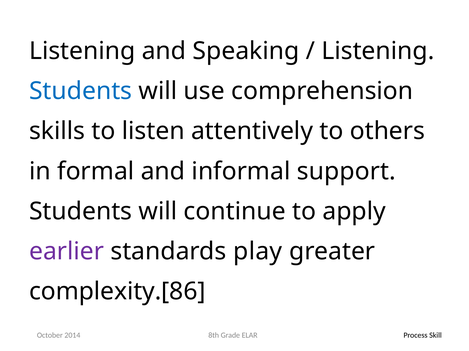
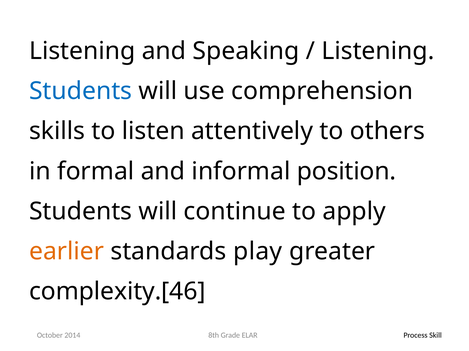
support: support -> position (347, 172)
earlier colour: purple -> orange (67, 252)
complexity.[86: complexity.[86 -> complexity.[46 (117, 292)
